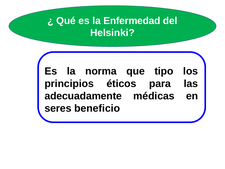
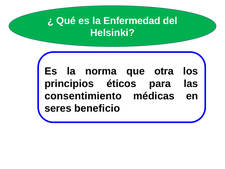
tipo: tipo -> otra (164, 71)
adecuadamente: adecuadamente -> consentimiento (83, 96)
